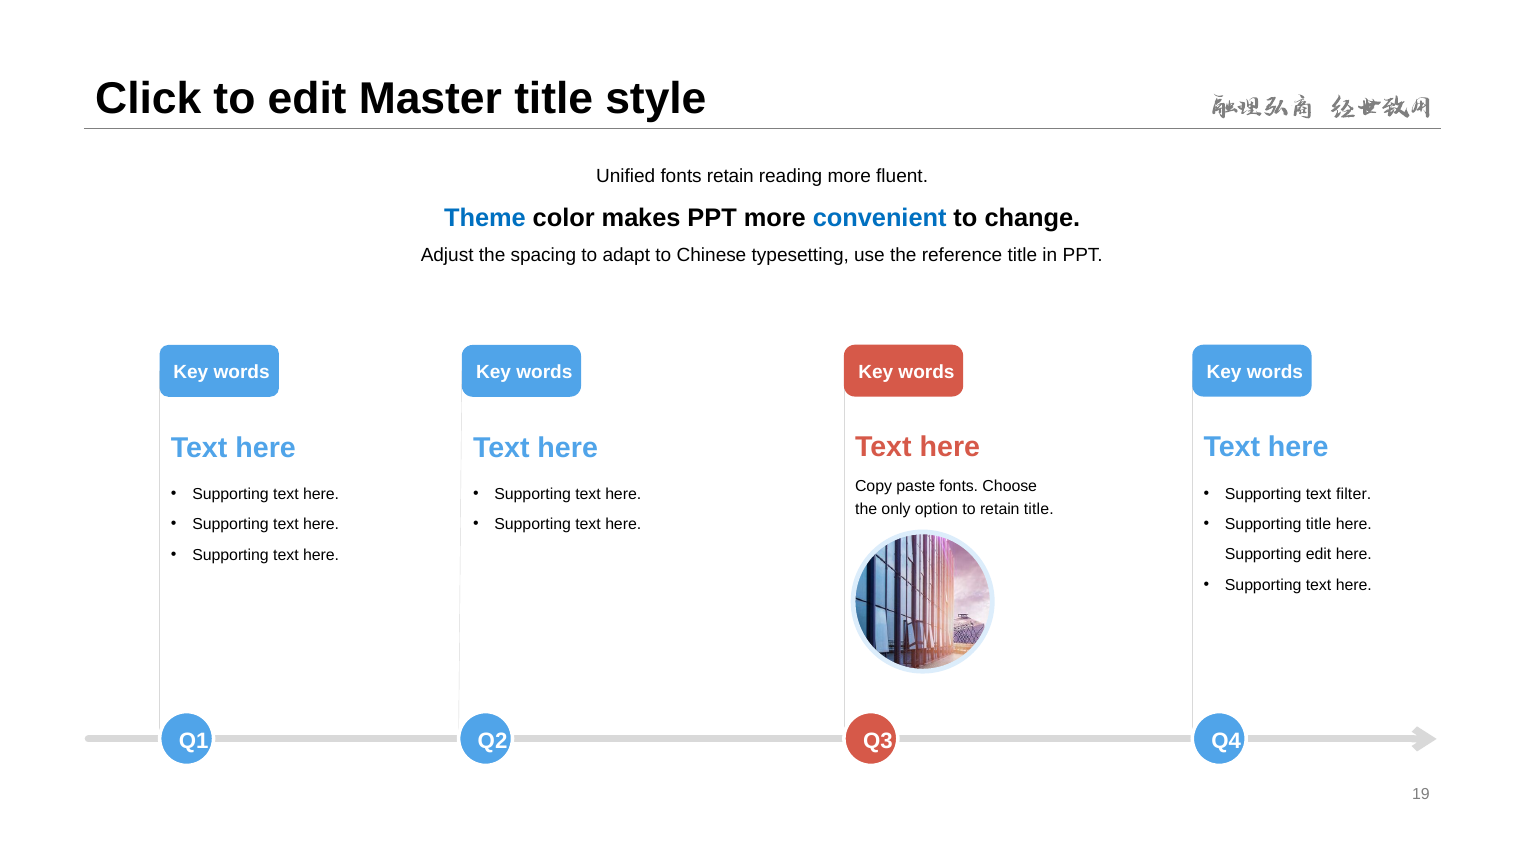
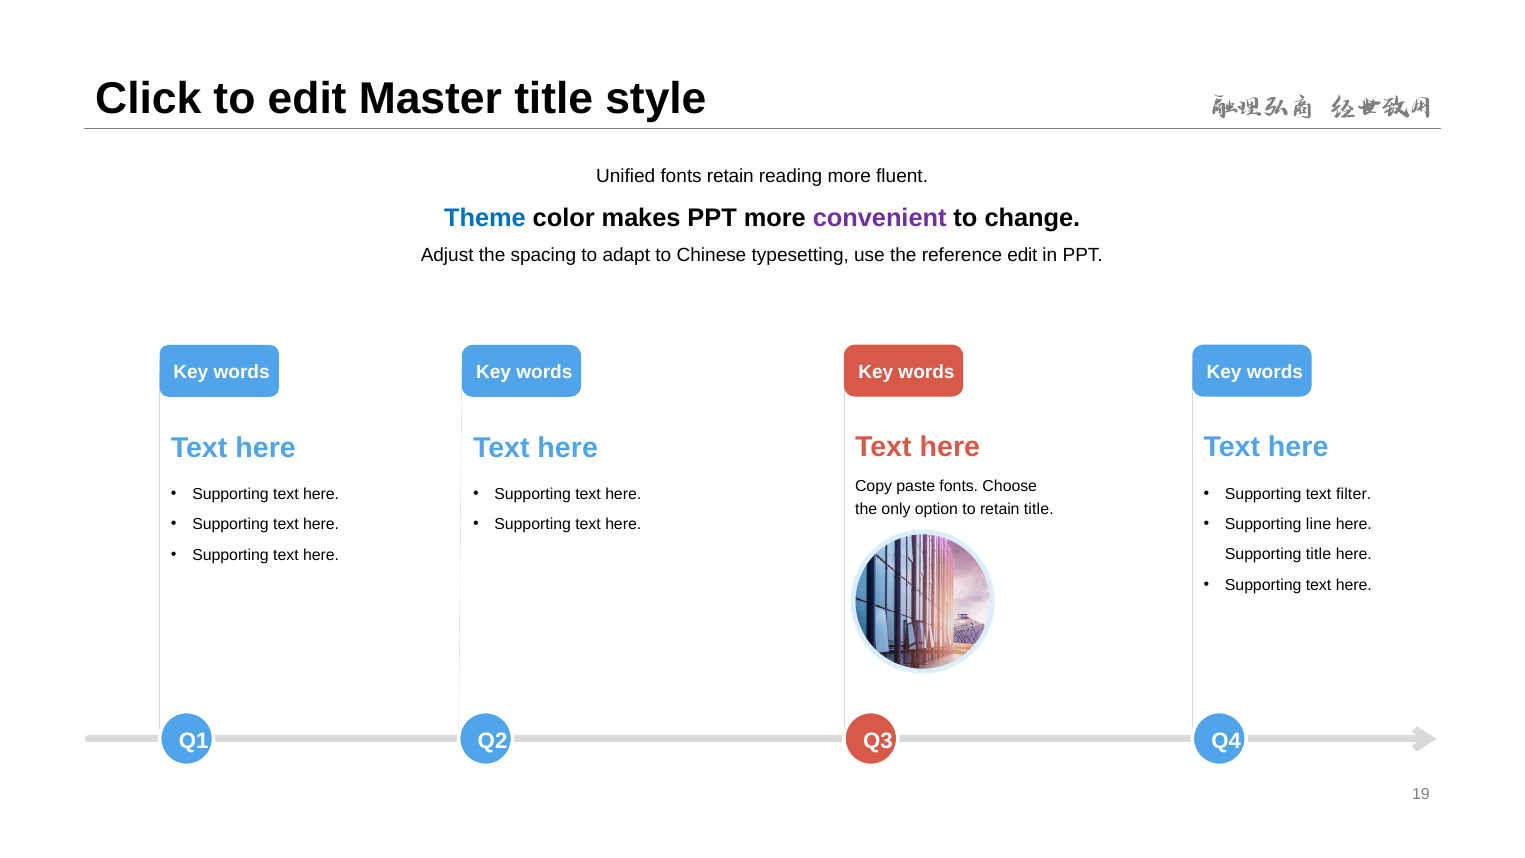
convenient colour: blue -> purple (880, 218)
reference title: title -> edit (1022, 256)
Supporting title: title -> line (1319, 524)
Supporting edit: edit -> title (1319, 555)
